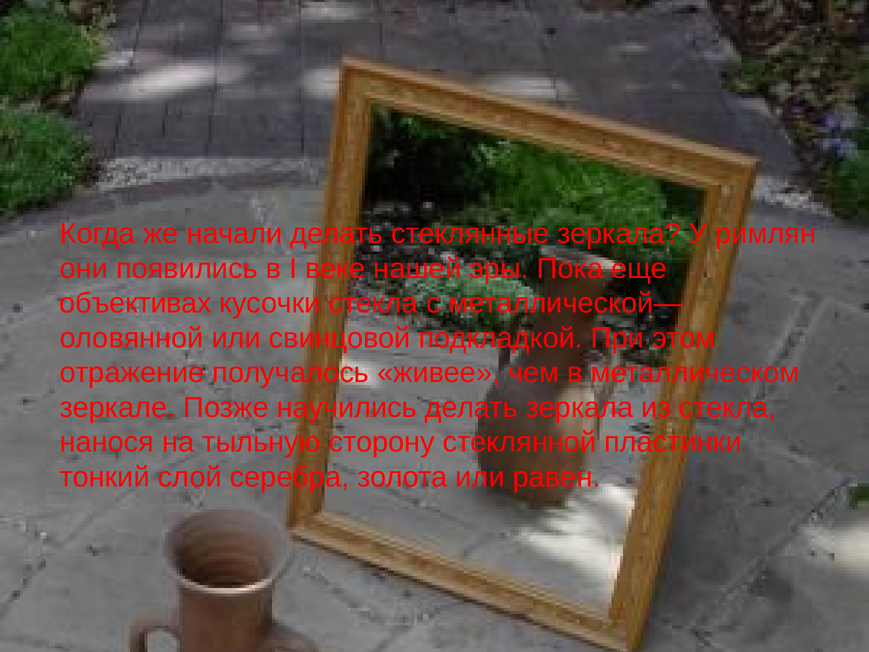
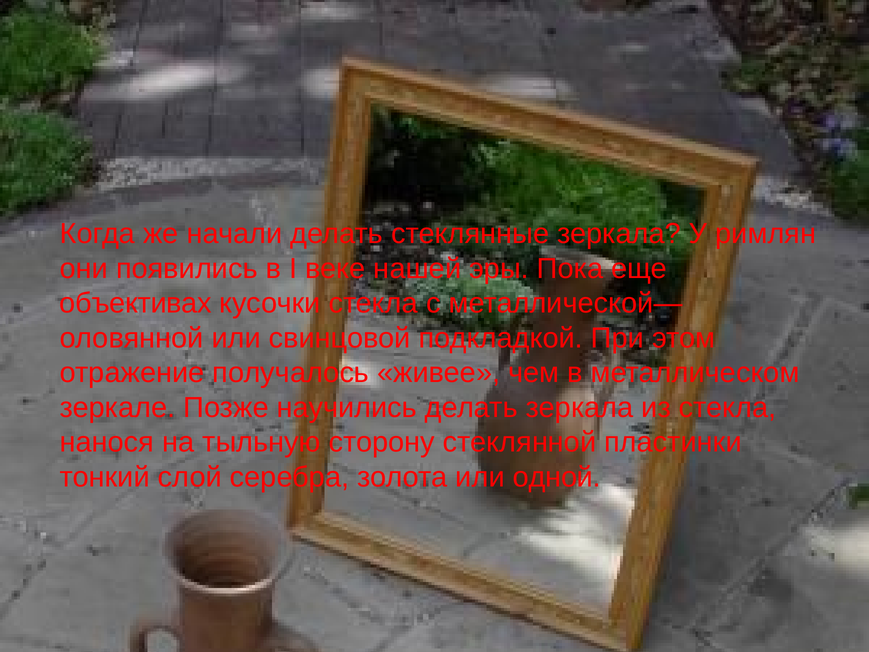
равен: равен -> одной (557, 477)
